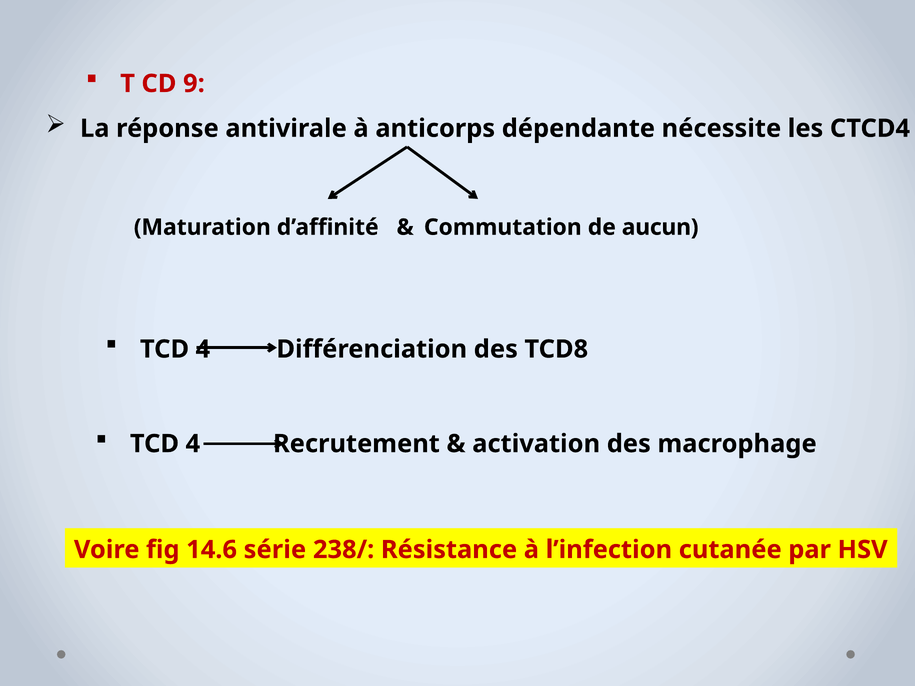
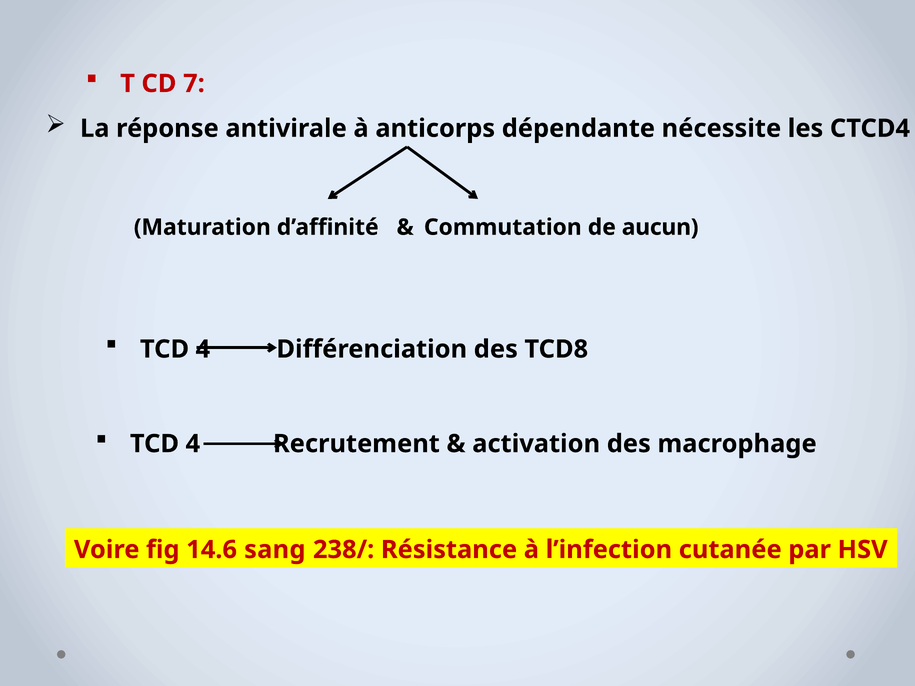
9: 9 -> 7 (194, 84)
série: série -> sang (275, 550)
